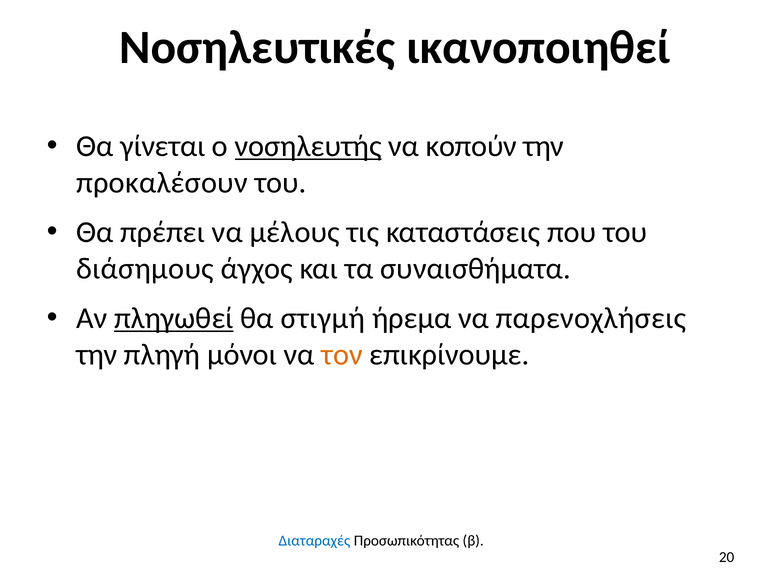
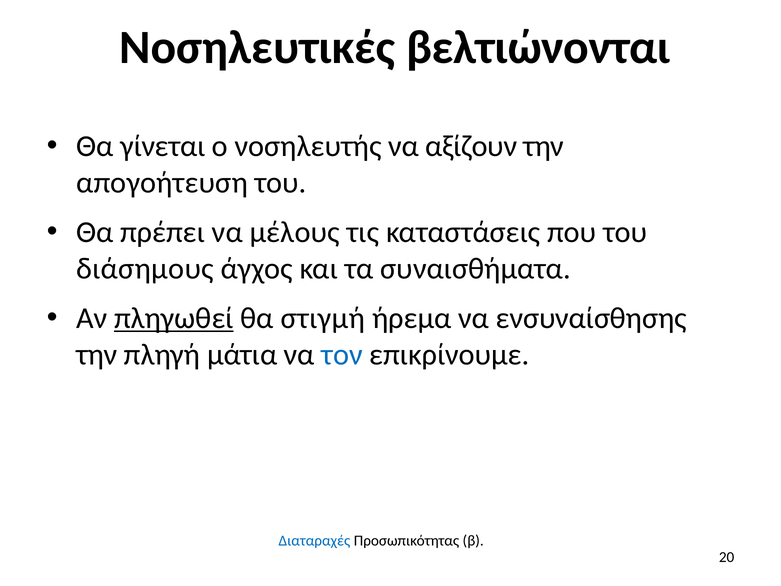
ικανοποιηθεί: ικανοποιηθεί -> βελτιώνονται (538, 48)
νοσηλευτής underline: present -> none (308, 146)
κοπούν: κοπούν -> αξίζουν (471, 146)
προκαλέσουν: προκαλέσουν -> απογοήτευση (162, 183)
παρενοχλήσεις: παρενοχλήσεις -> ενσυναίσθησης (591, 318)
μόνοι: μόνοι -> μάτια (242, 355)
τον colour: orange -> blue (342, 355)
